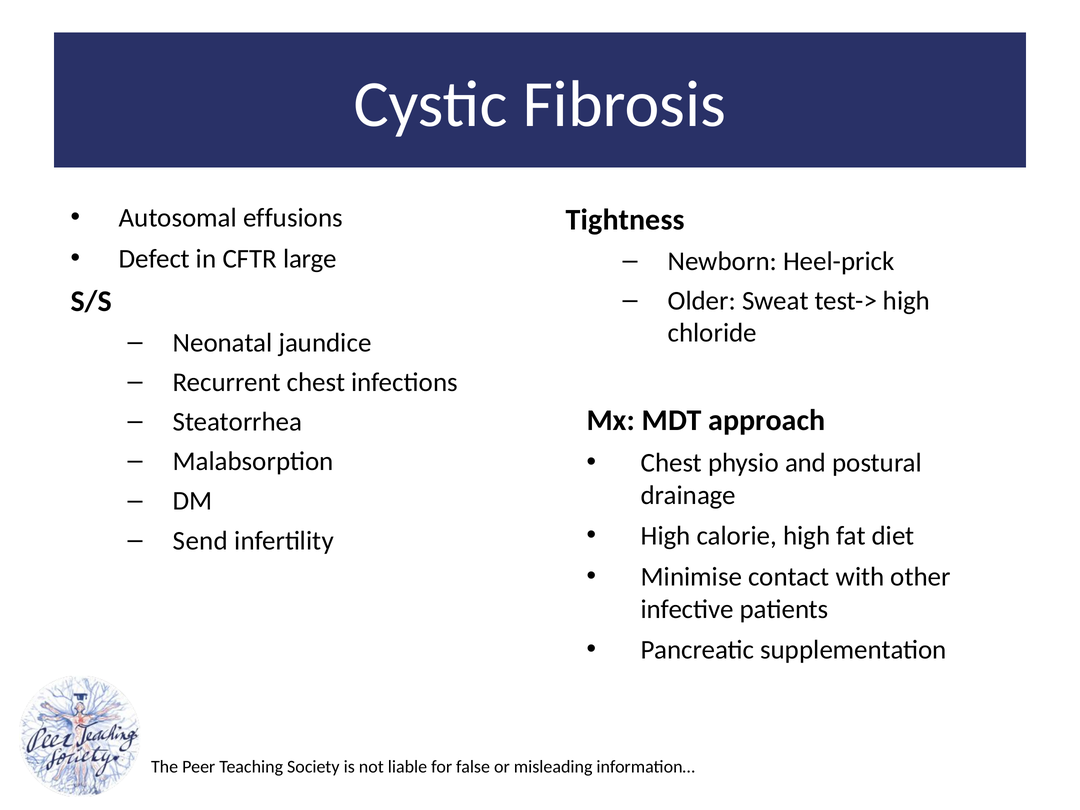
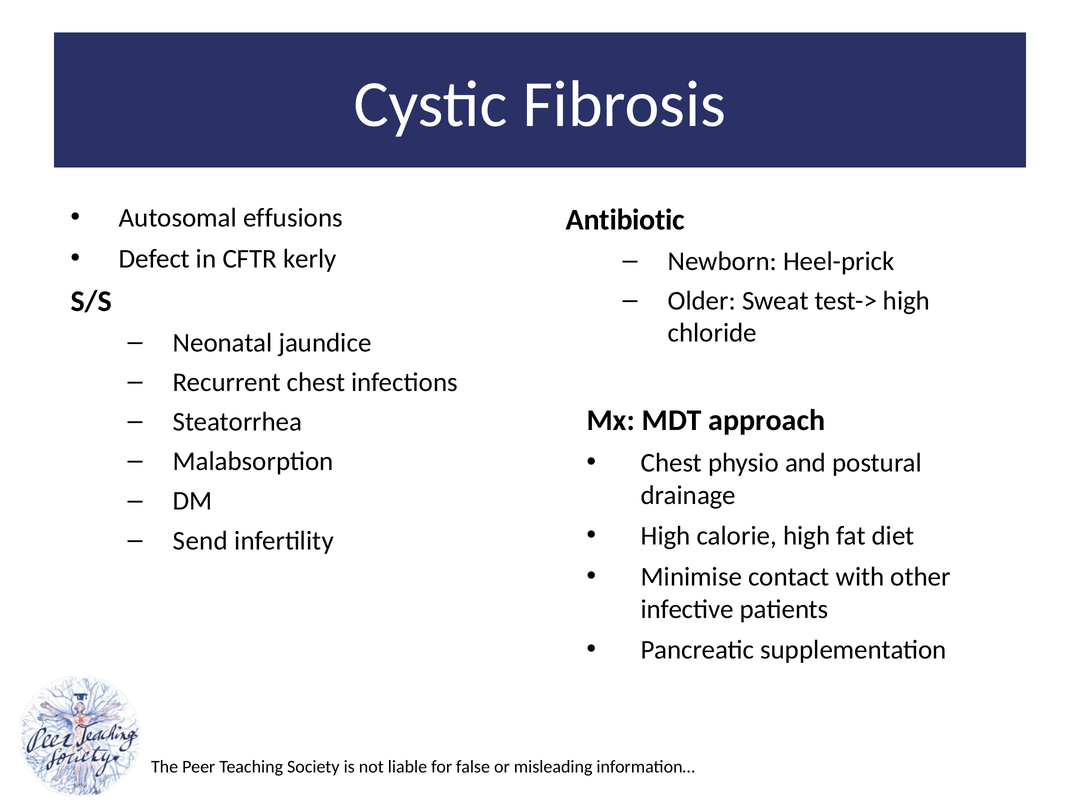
Tightness: Tightness -> Antibiotic (625, 220)
large: large -> kerly (310, 259)
